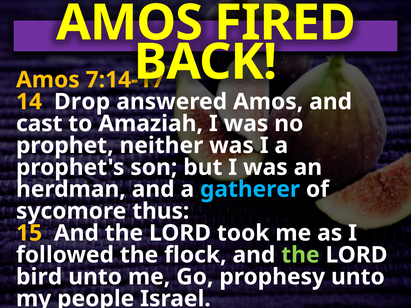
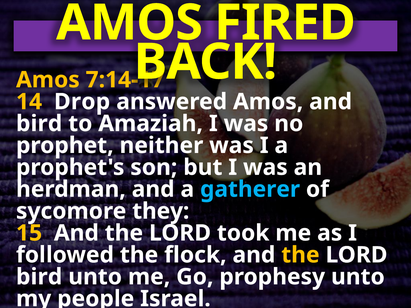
cast: cast -> bird (39, 124)
thus: thus -> they (161, 211)
the colour: light green -> yellow (300, 255)
